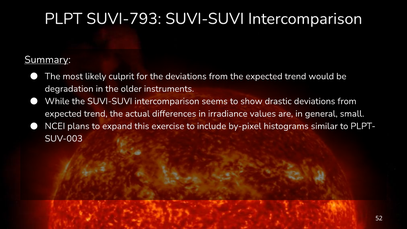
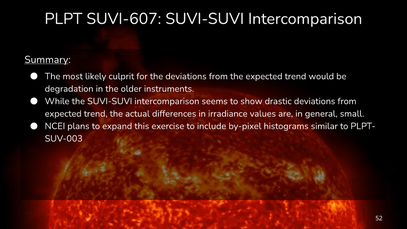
SUVI-793: SUVI-793 -> SUVI-607 (124, 19)
